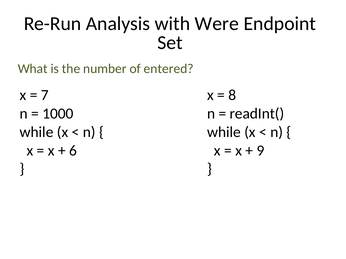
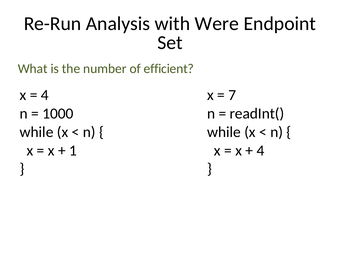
entered: entered -> efficient (169, 69)
7: 7 -> 4 (45, 95)
8: 8 -> 7 (232, 95)
6: 6 -> 1 (73, 151)
9: 9 -> 4 (260, 151)
